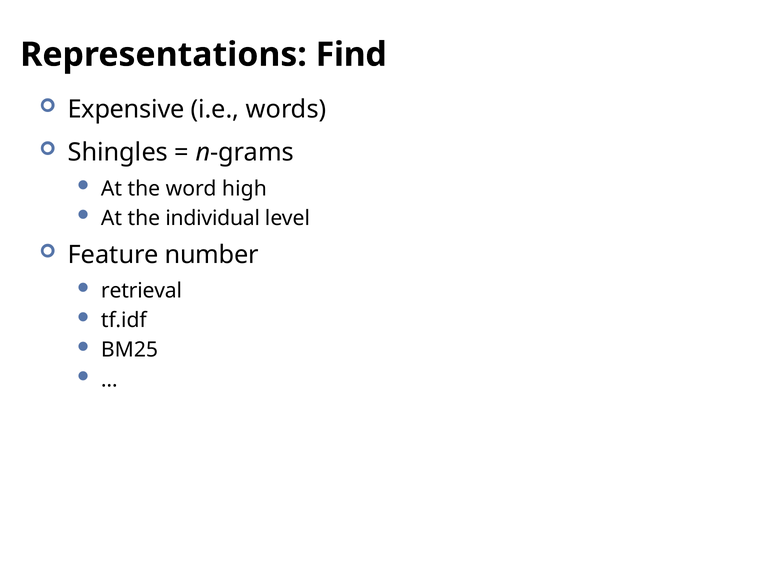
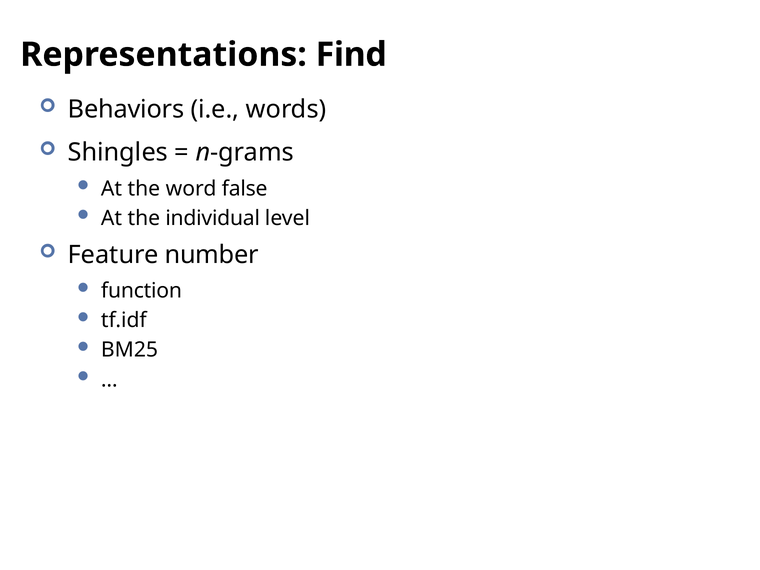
Expensive: Expensive -> Behaviors (126, 109)
high: high -> false (245, 189)
retrieval: retrieval -> function (141, 291)
